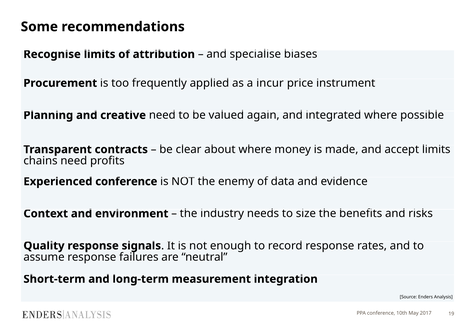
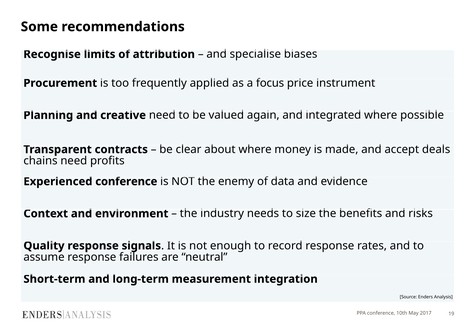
incur: incur -> focus (270, 83)
accept limits: limits -> deals (436, 149)
